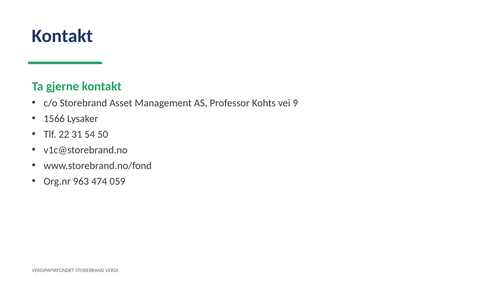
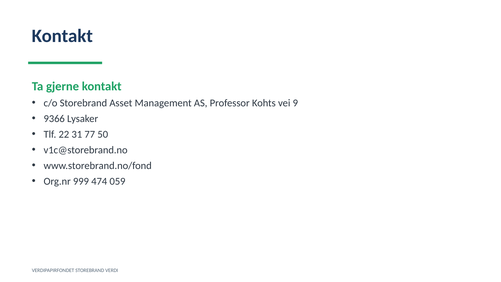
1566: 1566 -> 9366 (54, 119)
54: 54 -> 77 (90, 134)
963: 963 -> 999 (81, 181)
